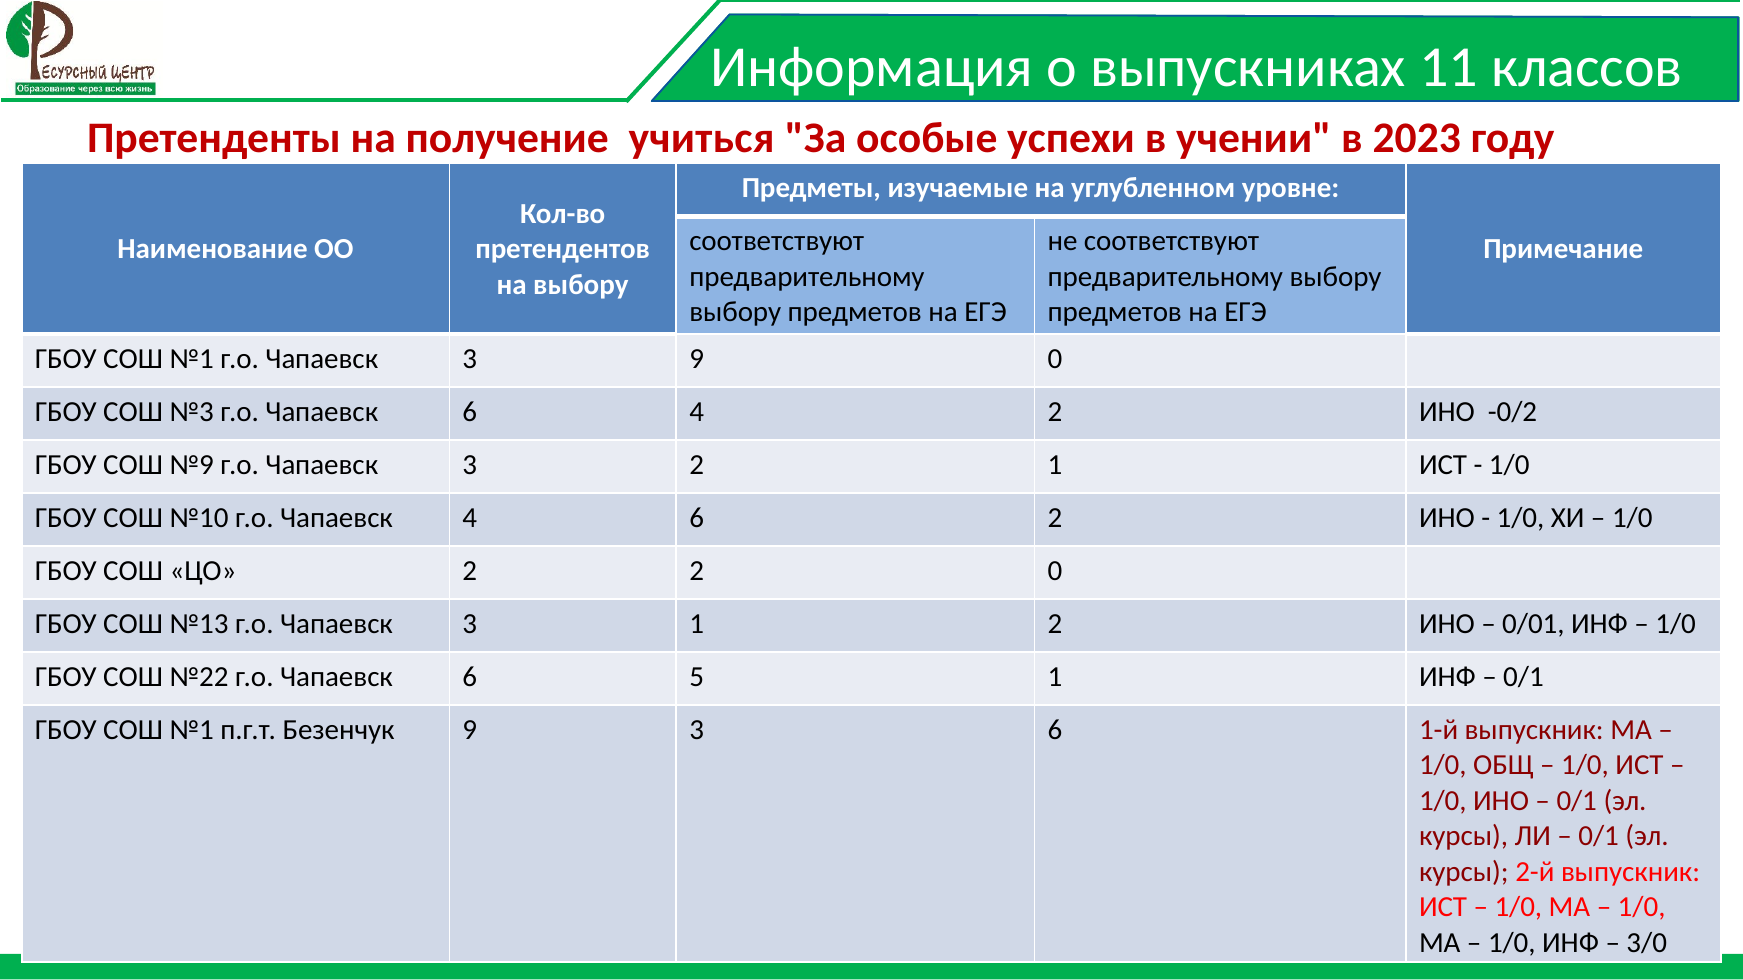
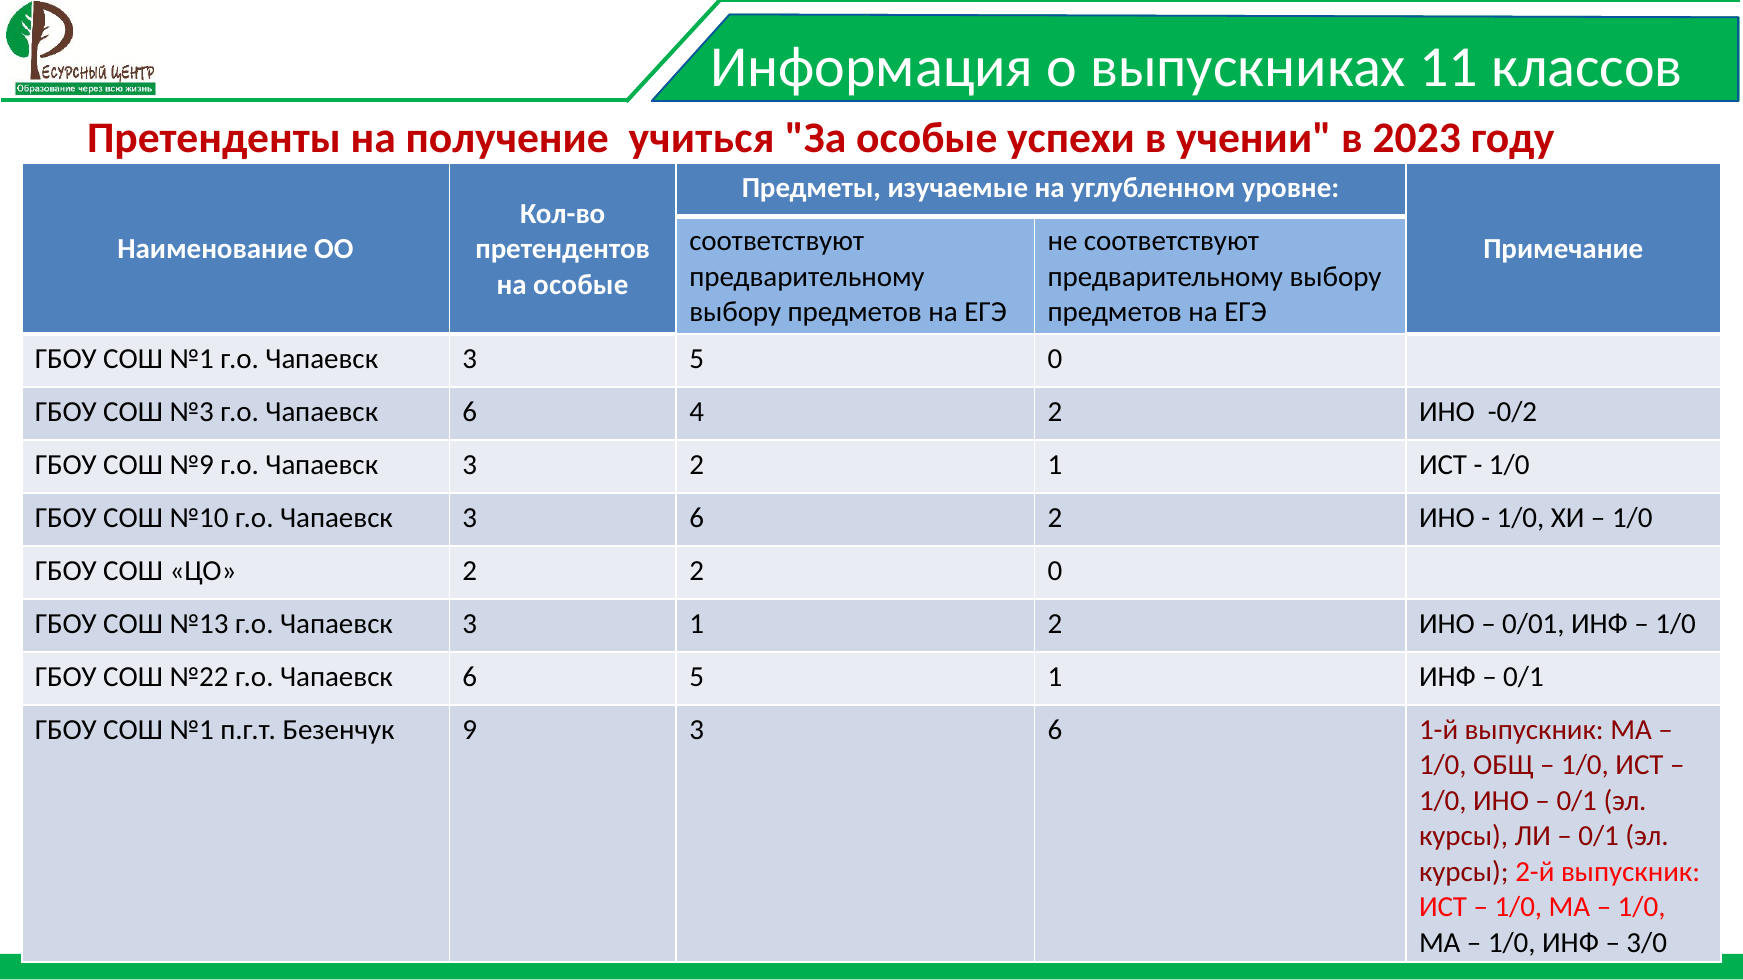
на выбору: выбору -> особые (581, 285)
3 9: 9 -> 5 (697, 359)
№10 г.о Чапаевск 4: 4 -> 3 (470, 518)
